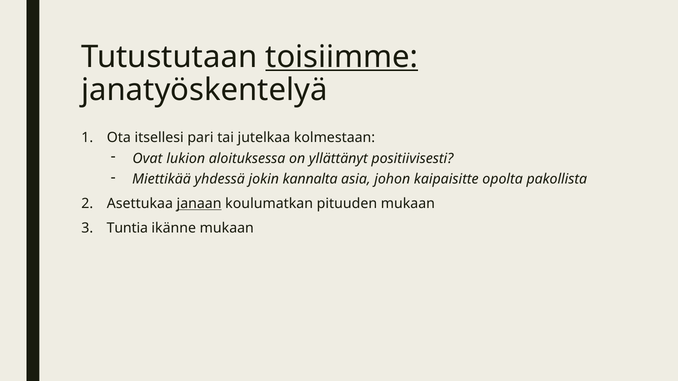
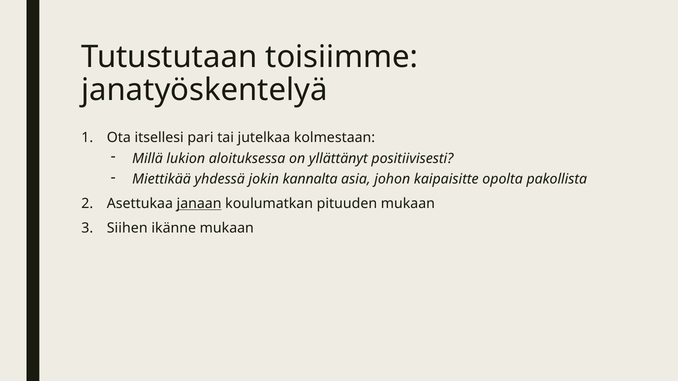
toisiimme underline: present -> none (342, 57)
Ovat: Ovat -> Millä (148, 159)
Tuntia: Tuntia -> Siihen (127, 228)
